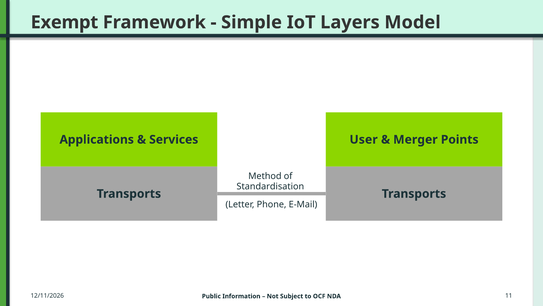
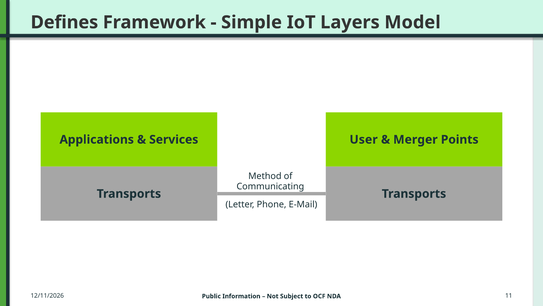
Exempt: Exempt -> Defines (64, 22)
Standardisation: Standardisation -> Communicating (270, 186)
